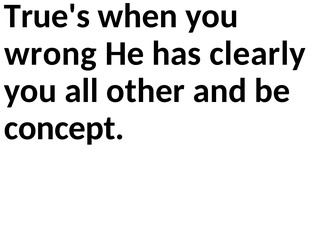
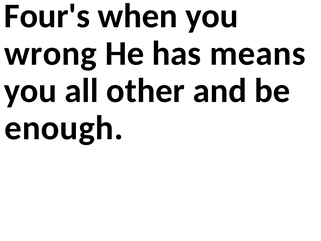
True's: True's -> Four's (47, 16)
clearly: clearly -> means (258, 53)
concept: concept -> enough (64, 128)
